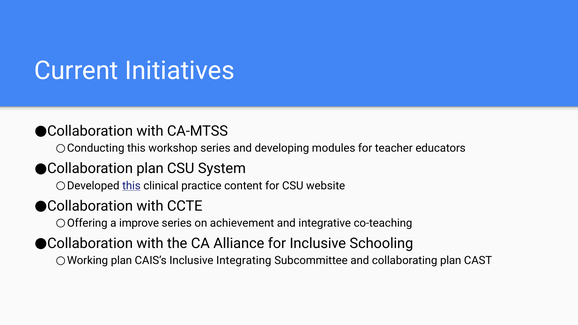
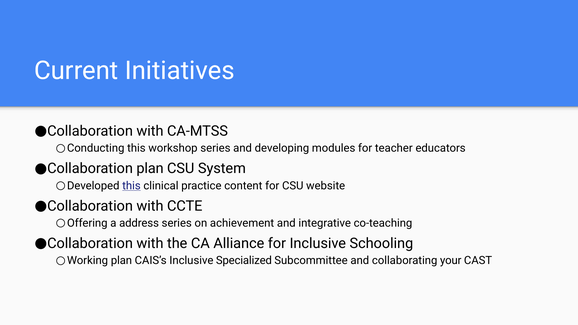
improve: improve -> address (139, 223)
Integrating: Integrating -> Specialized (244, 261)
collaborating plan: plan -> your (451, 261)
